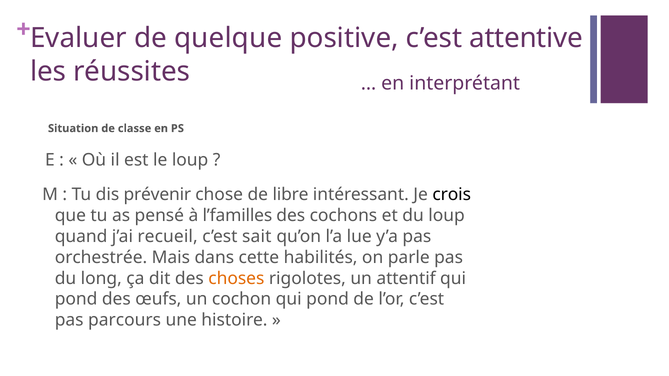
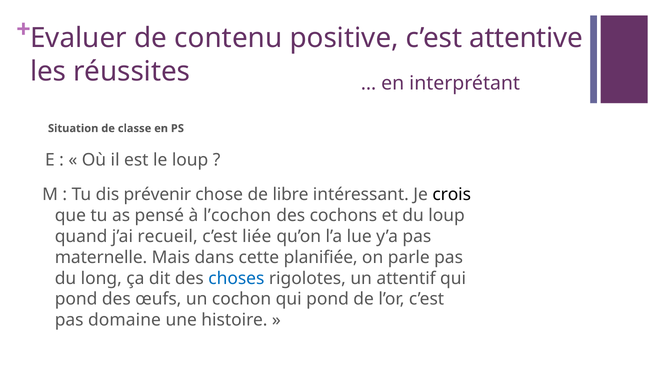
quelque: quelque -> contenu (228, 38)
l’familles: l’familles -> l’cochon (237, 216)
sait: sait -> liée (257, 237)
orchestrée: orchestrée -> maternelle (101, 258)
habilités: habilités -> planifiée (321, 258)
choses colour: orange -> blue (236, 279)
parcours: parcours -> domaine (124, 320)
